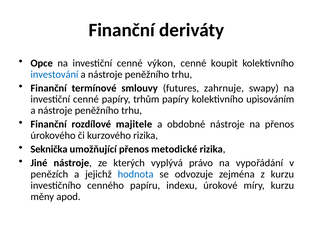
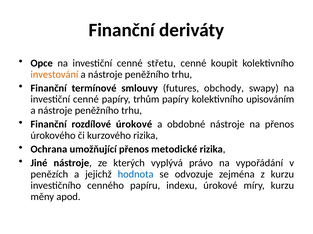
výkon: výkon -> střetu (162, 63)
investování colour: blue -> orange (54, 75)
zahrnuje: zahrnuje -> obchody (224, 88)
rozdílové majitele: majitele -> úrokové (134, 125)
Seknička: Seknička -> Ochrana (49, 150)
